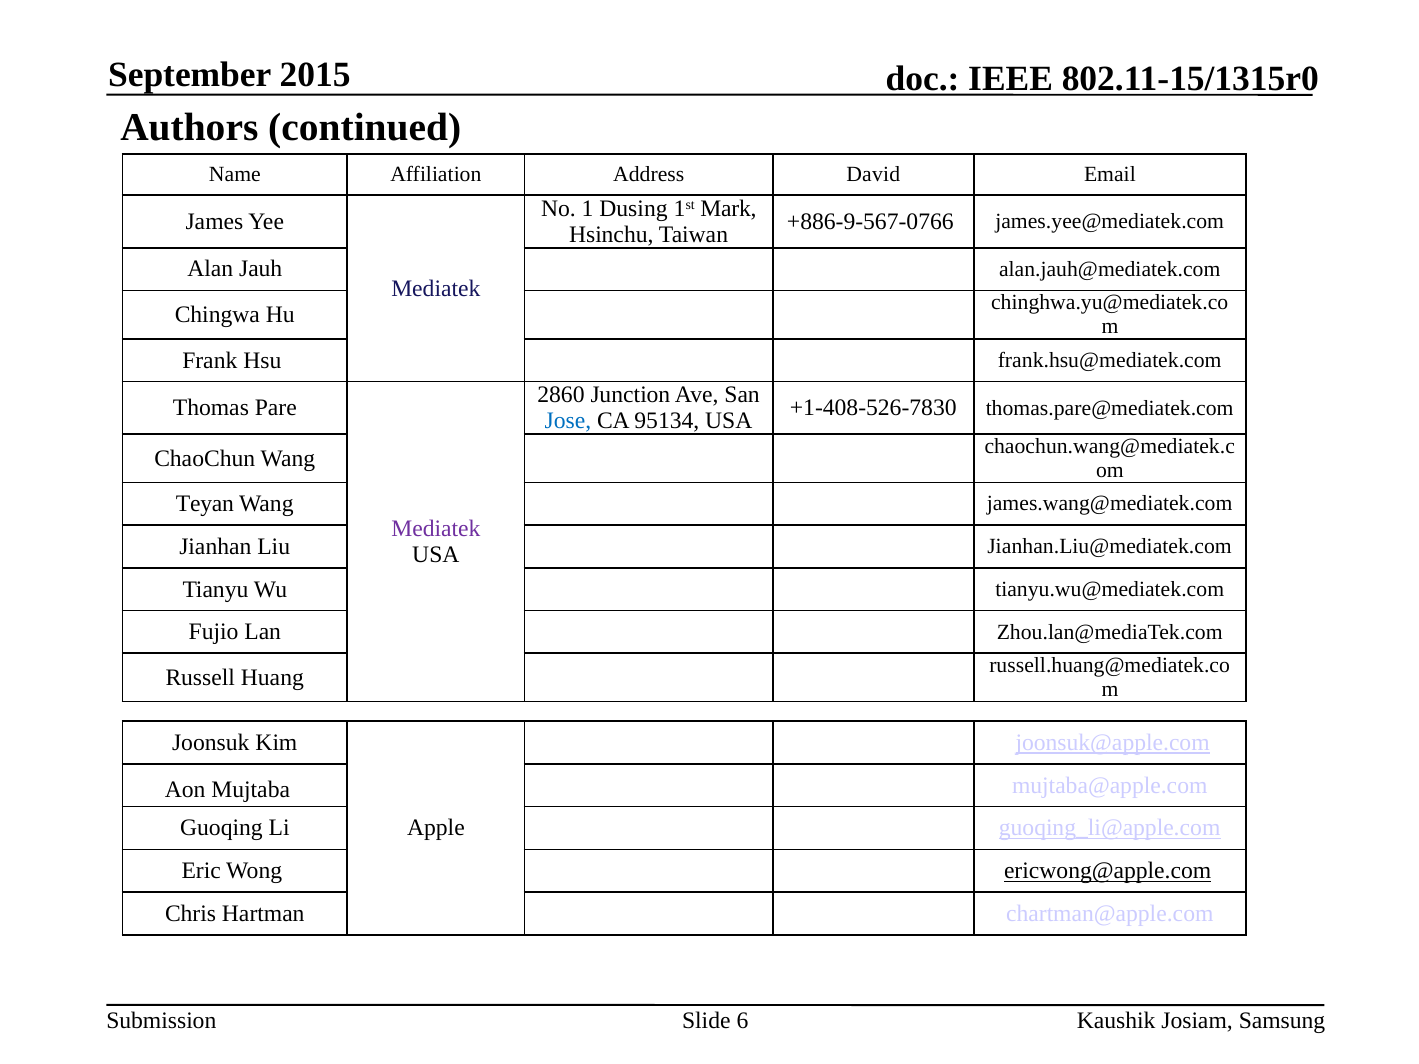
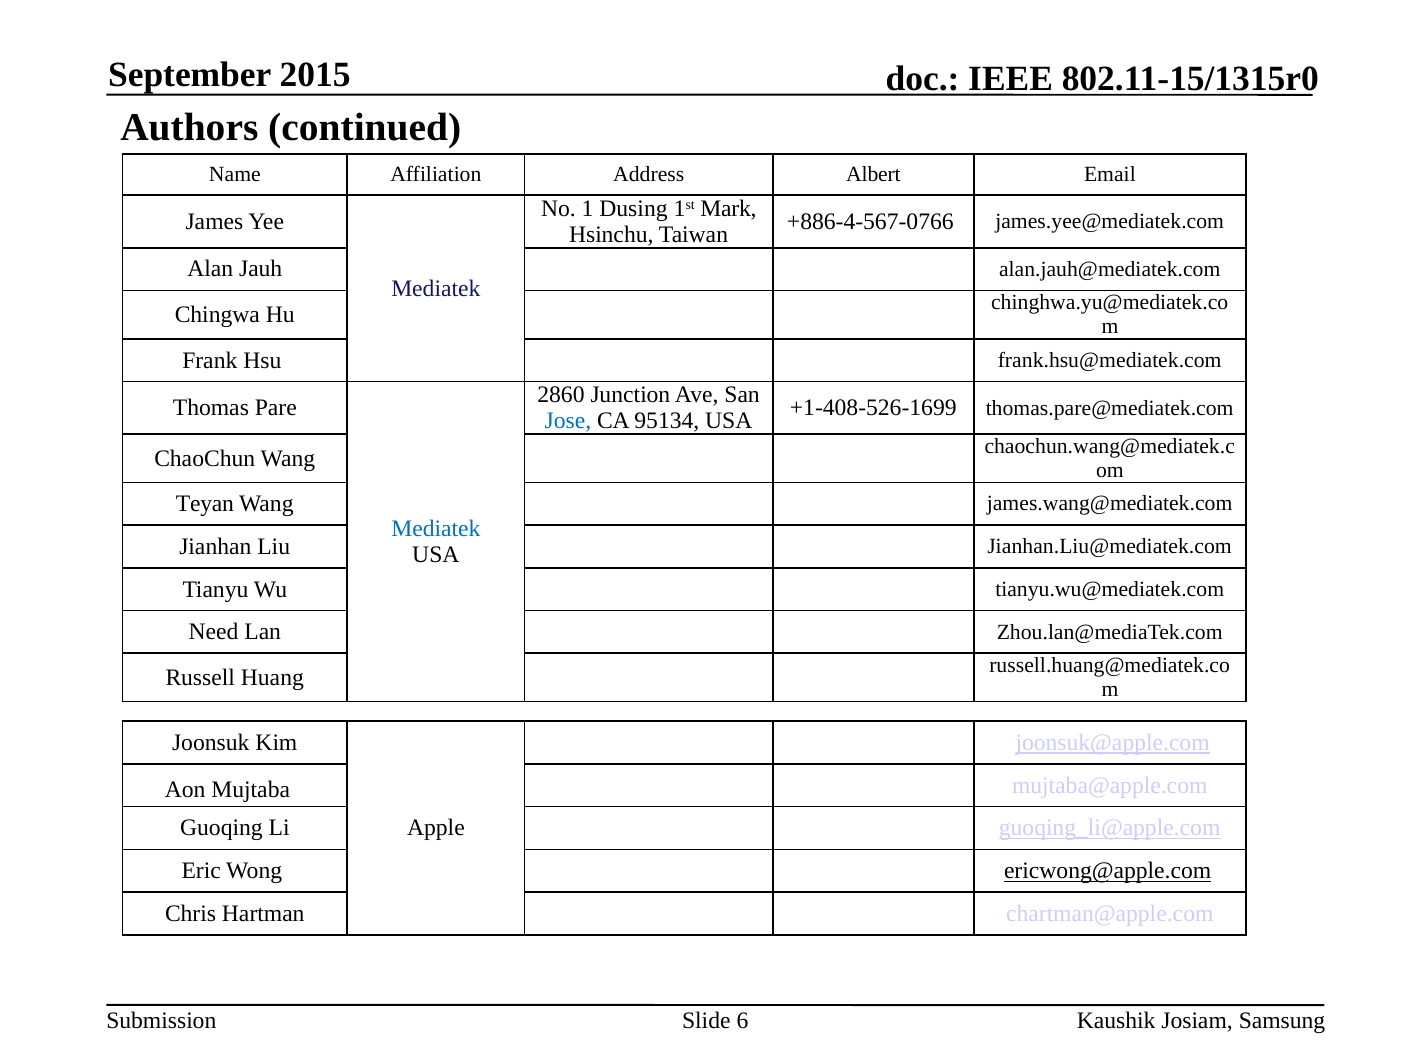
David: David -> Albert (873, 175)
+886-9-567-0766: +886-9-567-0766 -> +886-4-567-0766 (870, 222)
+1-408-526-7830: +1-408-526-7830 -> +1-408-526-1699 (873, 408)
Mediatek colour: purple -> blue (436, 529)
Fujio: Fujio -> Need (214, 632)
